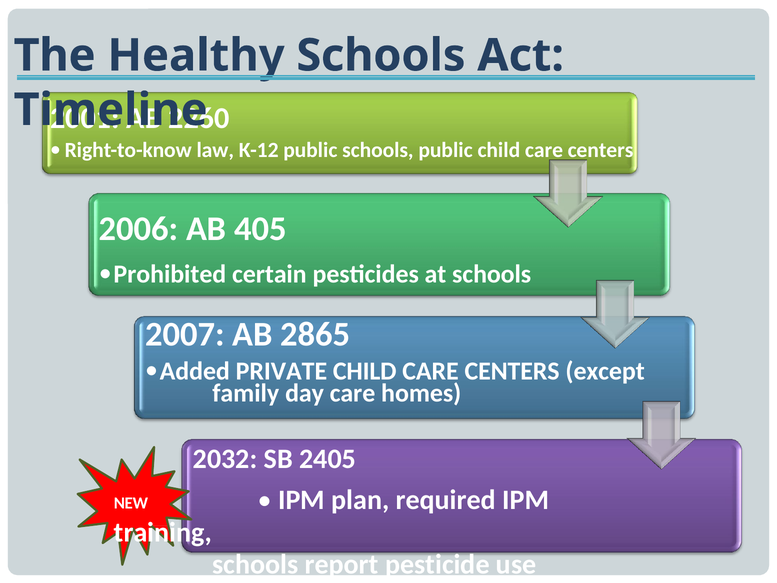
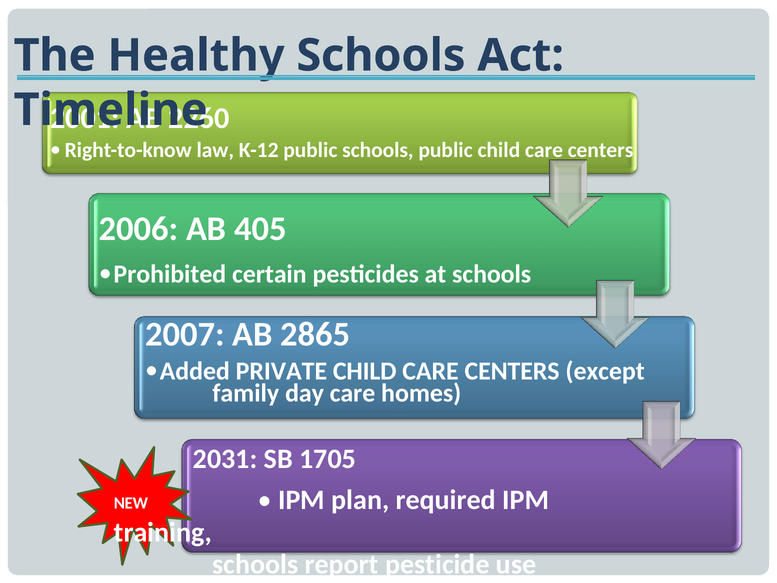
2032: 2032 -> 2031 (225, 459)
2405: 2405 -> 1705 (328, 459)
